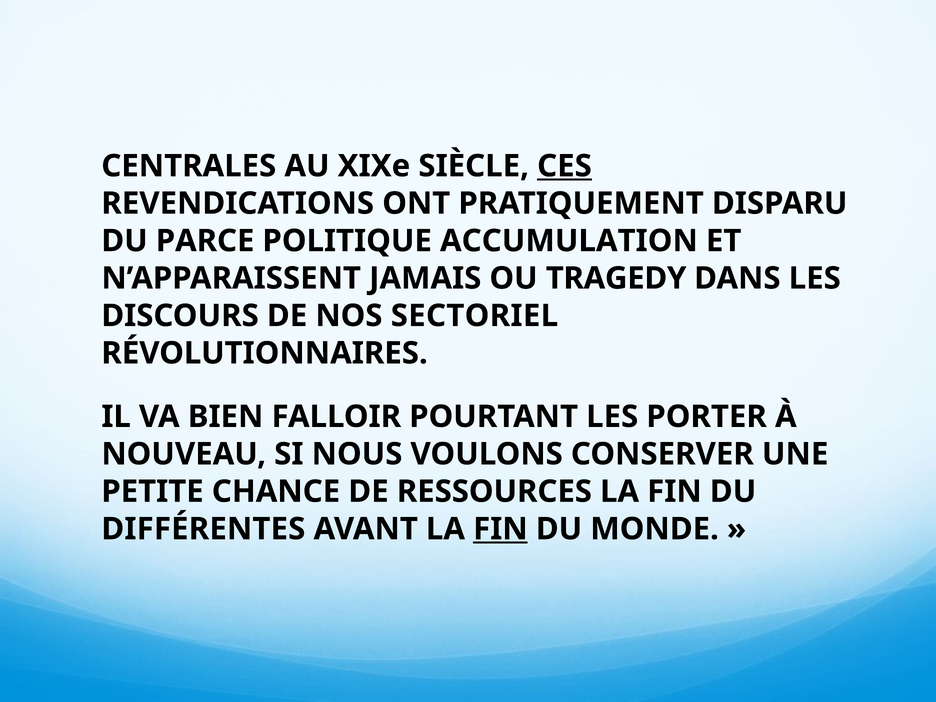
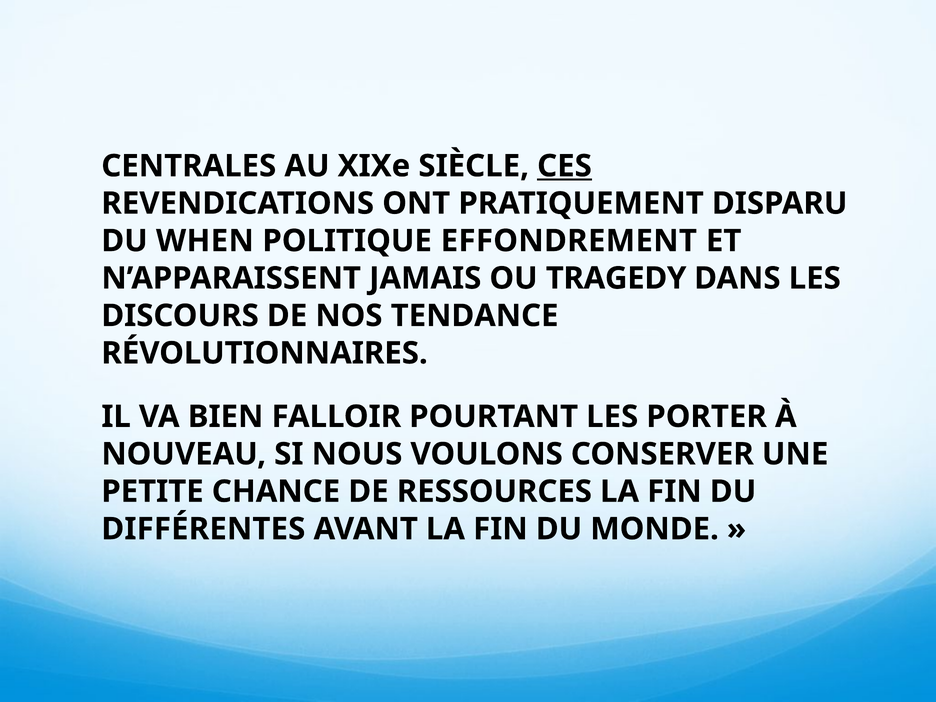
PARCE: PARCE -> WHEN (205, 241)
ACCUMULATION: ACCUMULATION -> EFFONDREMENT (569, 241)
SECTORIEL: SECTORIEL -> TENDANCE (475, 316)
FIN underline: present -> none (500, 529)
